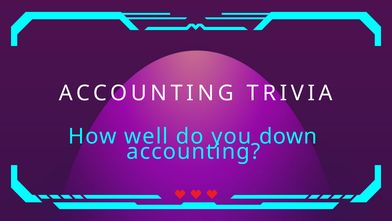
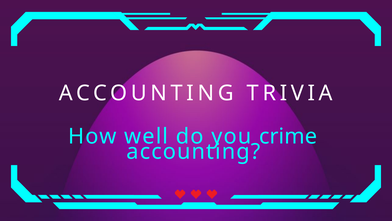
down: down -> crime (288, 136)
